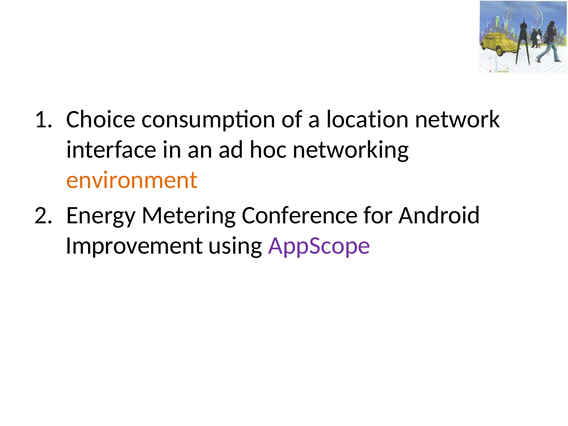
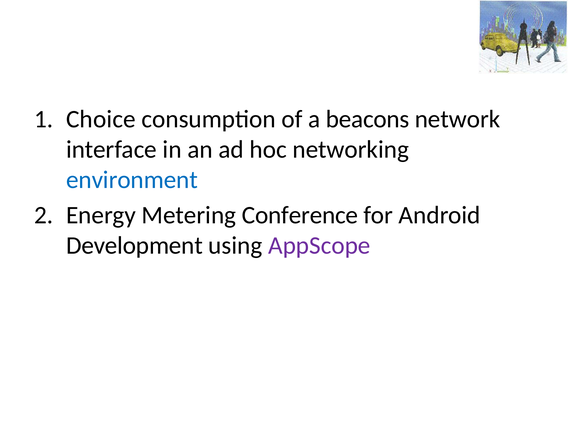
location: location -> beacons (368, 119)
environment colour: orange -> blue (132, 180)
Improvement: Improvement -> Development (134, 245)
